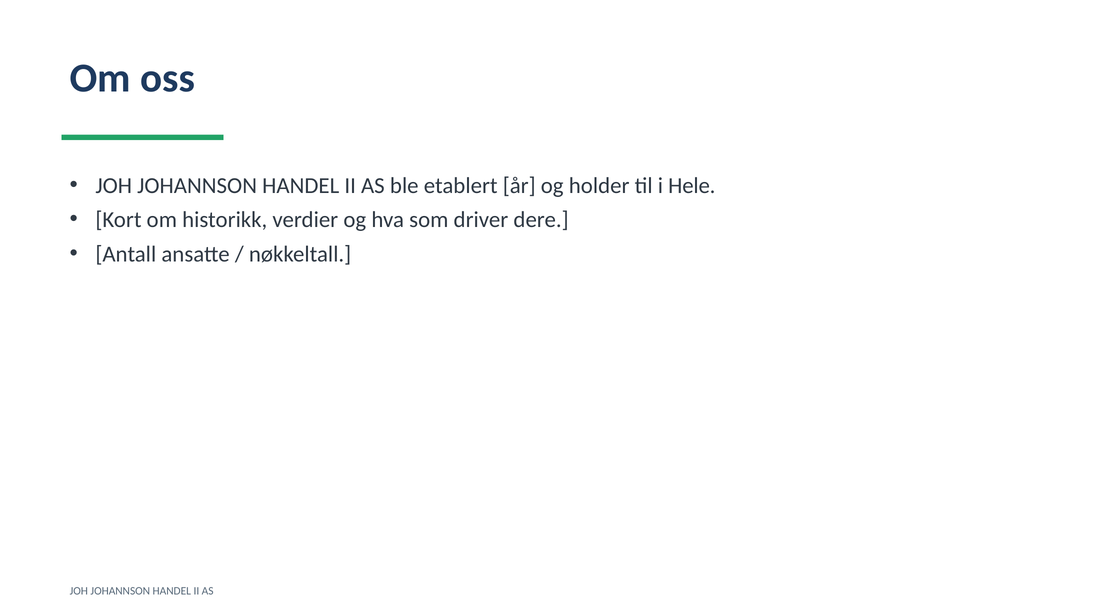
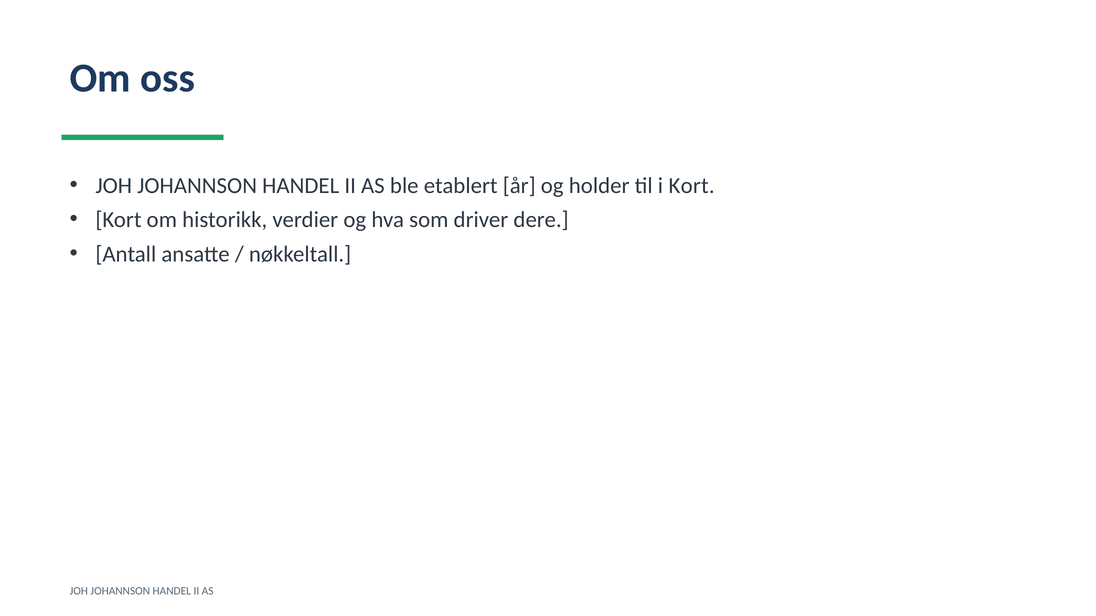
i Hele: Hele -> Kort (692, 186)
